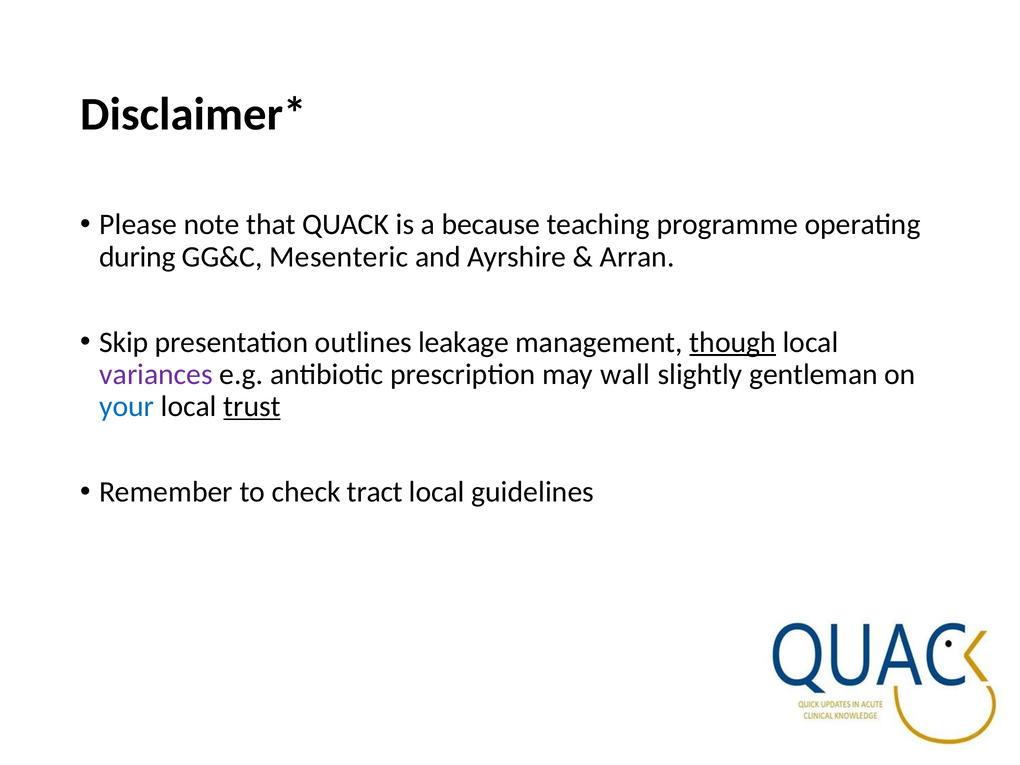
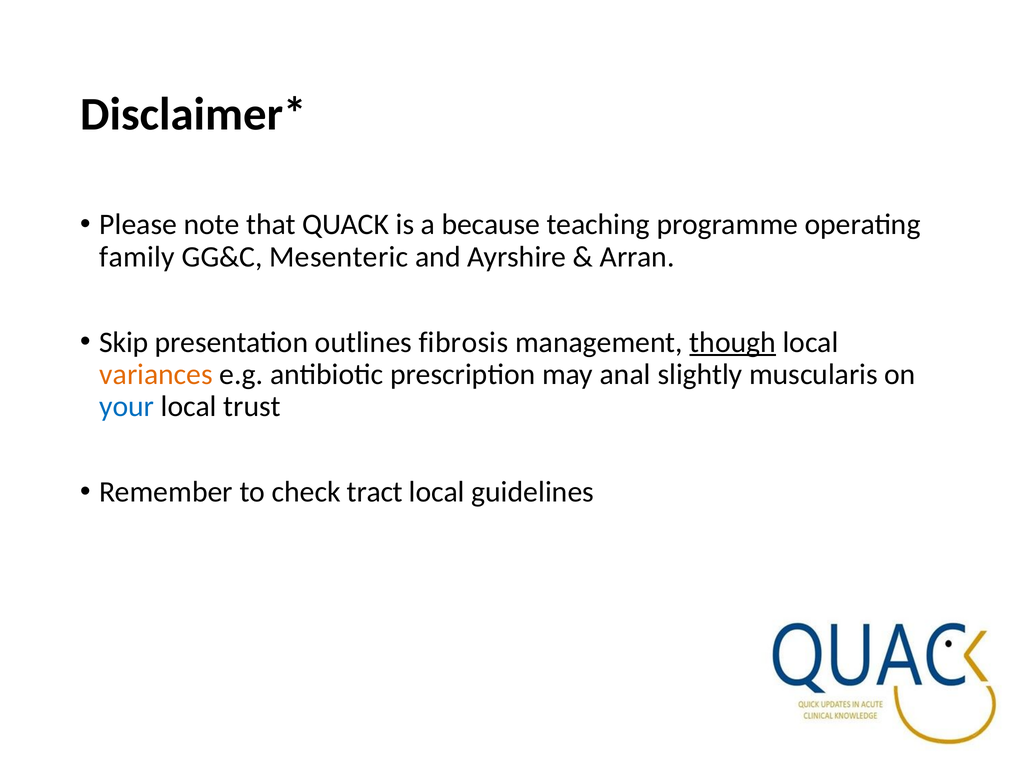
during: during -> family (137, 257)
leakage: leakage -> fibrosis (463, 342)
variances colour: purple -> orange (156, 374)
wall: wall -> anal (625, 374)
gentleman: gentleman -> muscularis (813, 374)
trust underline: present -> none (252, 407)
